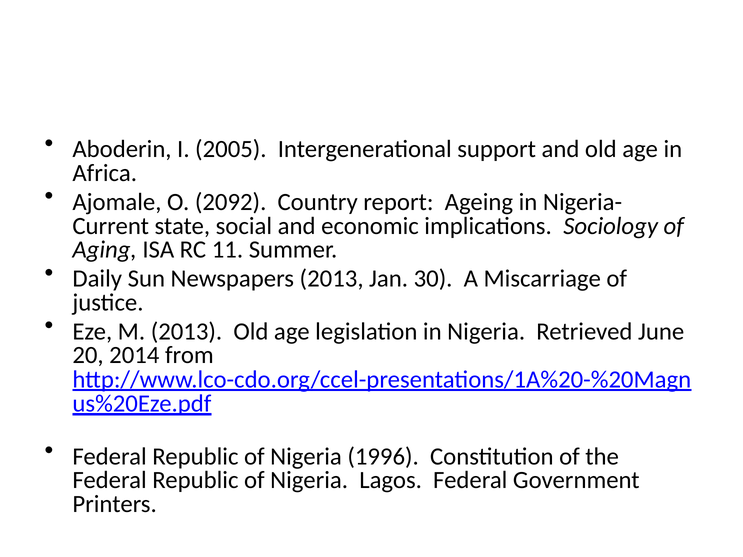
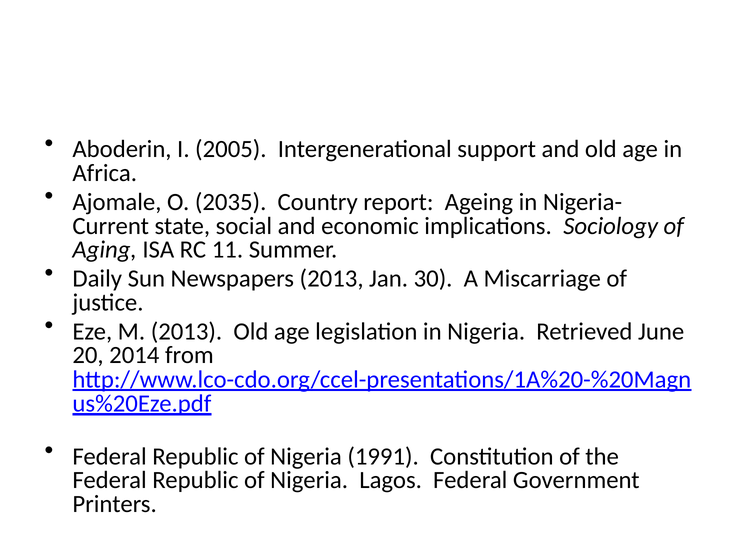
2092: 2092 -> 2035 (231, 202)
1996: 1996 -> 1991 (383, 457)
